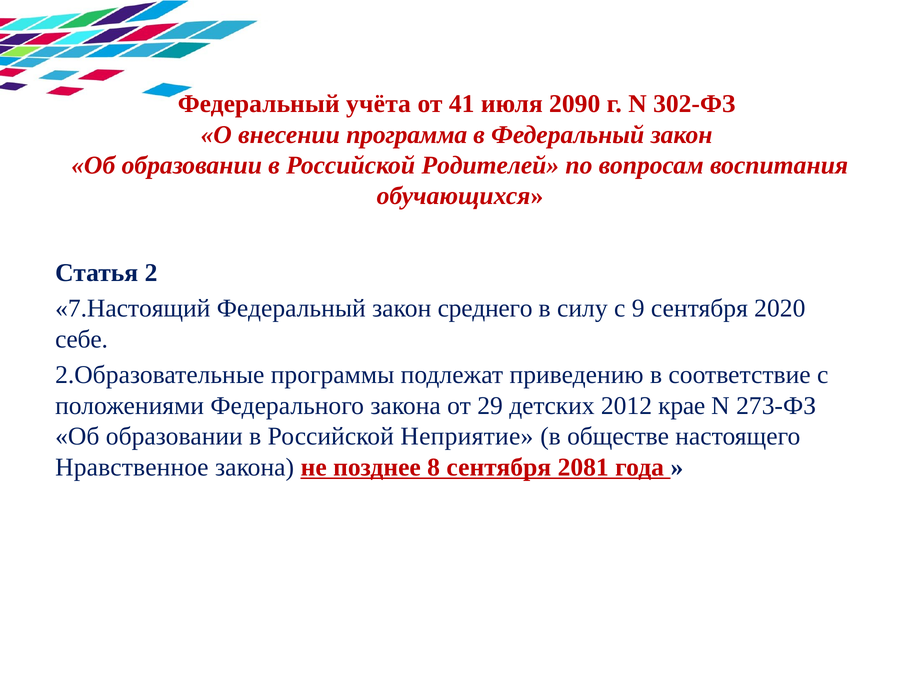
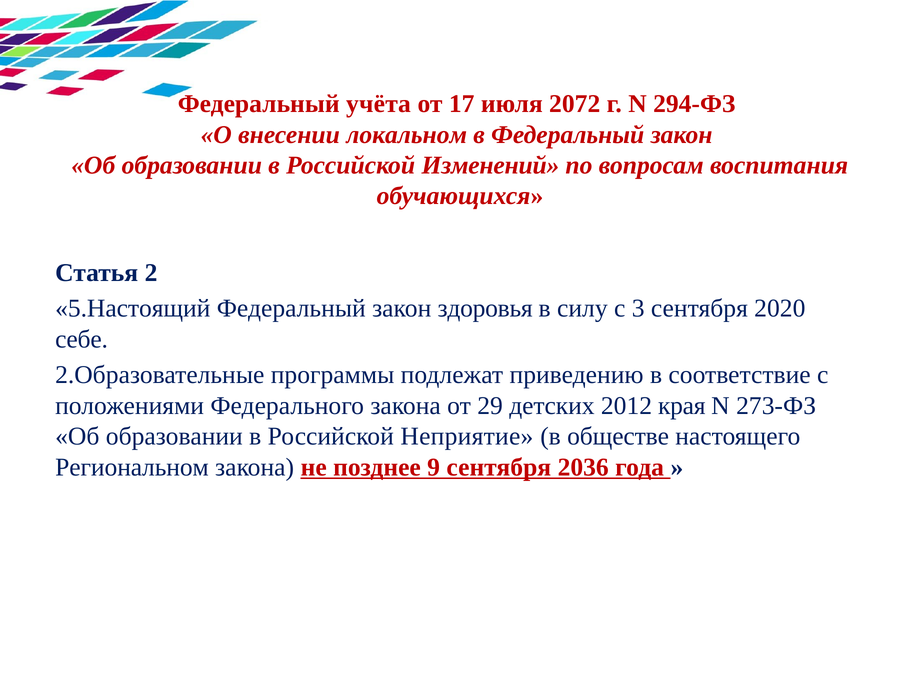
41: 41 -> 17 (462, 104)
2090: 2090 -> 2072 (575, 104)
302-ФЗ: 302-ФЗ -> 294-ФЗ (694, 104)
программа: программа -> локальном (407, 135)
Родителей: Родителей -> Изменений (490, 165)
7.Настоящий: 7.Настоящий -> 5.Настоящий (133, 308)
среднего: среднего -> здоровья (485, 308)
9: 9 -> 3 (638, 308)
крае: крае -> края (682, 406)
Нравственное: Нравственное -> Региональном (132, 467)
8: 8 -> 9 (434, 467)
2081: 2081 -> 2036 (583, 467)
